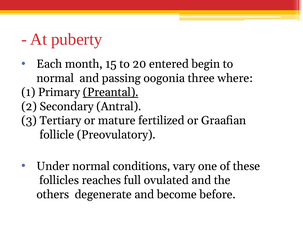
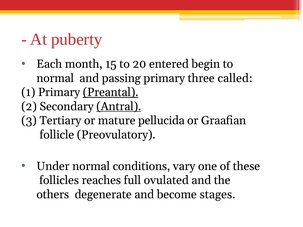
oogonia: oogonia -> primary (164, 78)
where: where -> called (235, 78)
Antral underline: none -> present (119, 107)
fertilized: fertilized -> pellucida (161, 121)
before: before -> stages (218, 195)
